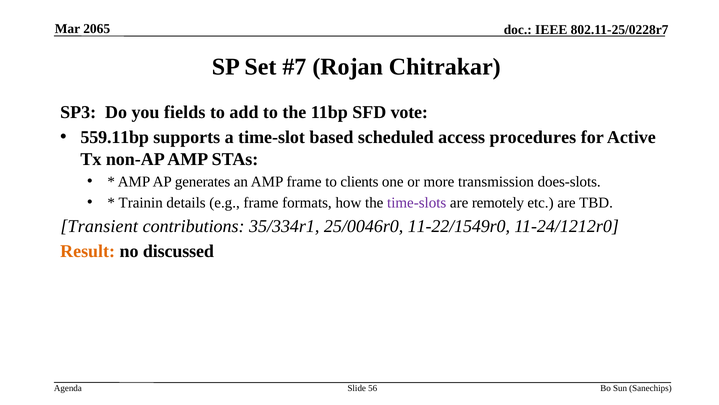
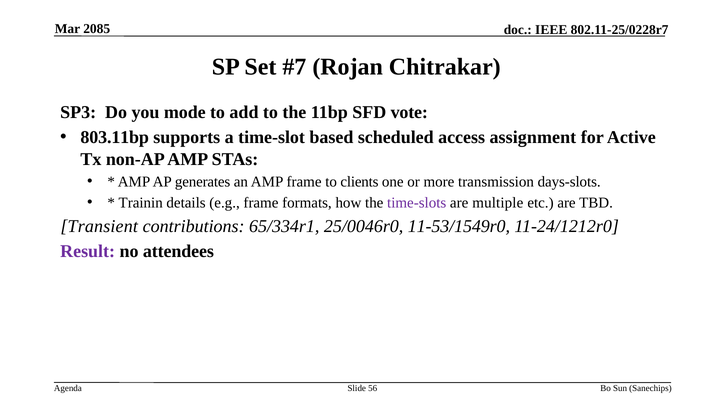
2065: 2065 -> 2085 (97, 29)
fields: fields -> mode (185, 112)
559.11bp: 559.11bp -> 803.11bp (115, 137)
procedures: procedures -> assignment (533, 137)
does-slots: does-slots -> days-slots (569, 181)
remotely: remotely -> multiple (498, 202)
35/334r1: 35/334r1 -> 65/334r1 (284, 226)
11-22/1549r0: 11-22/1549r0 -> 11-53/1549r0 (459, 226)
Result colour: orange -> purple (88, 251)
discussed: discussed -> attendees (178, 251)
